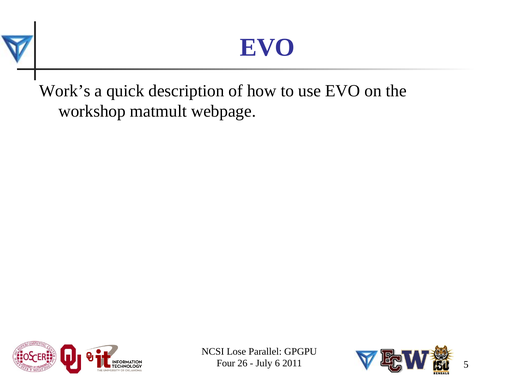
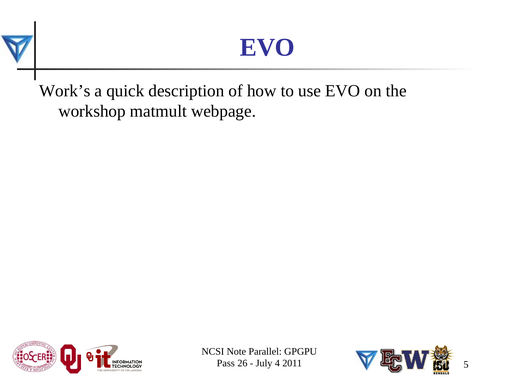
Lose: Lose -> Note (236, 351)
Four: Four -> Pass (226, 363)
6: 6 -> 4 (277, 363)
